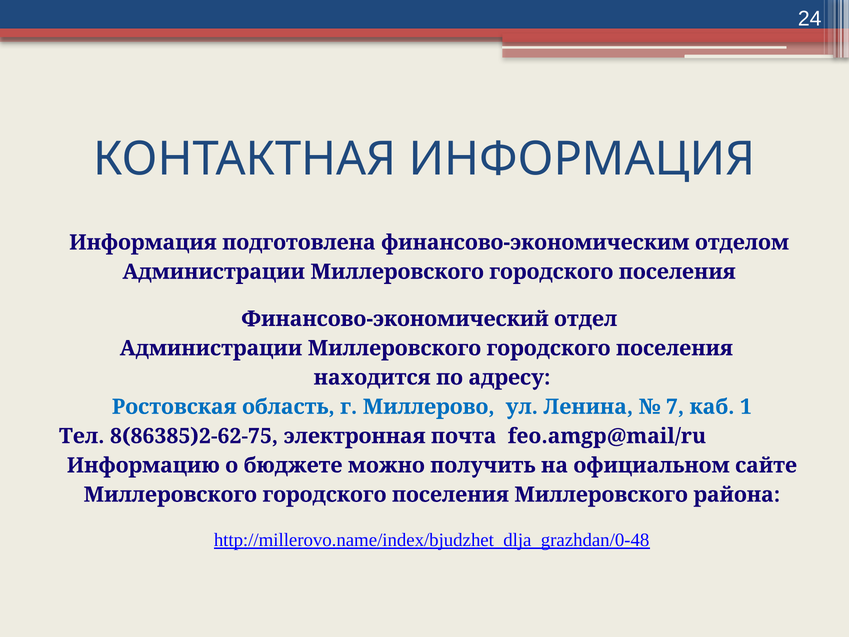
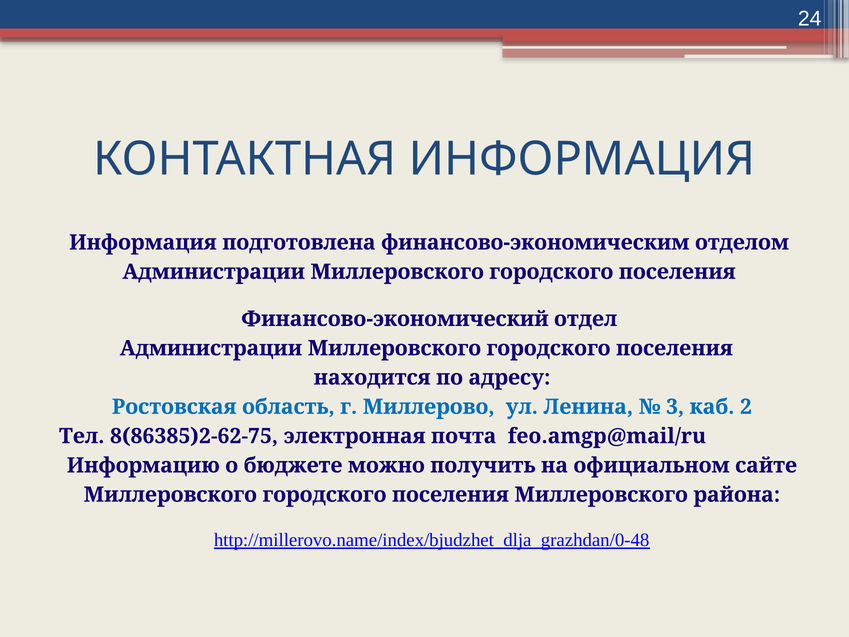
7: 7 -> 3 (675, 407)
1: 1 -> 2 (746, 407)
